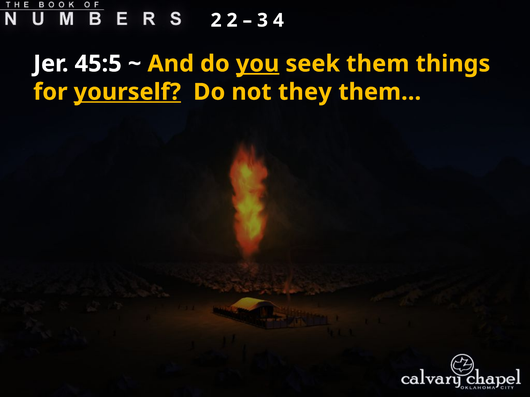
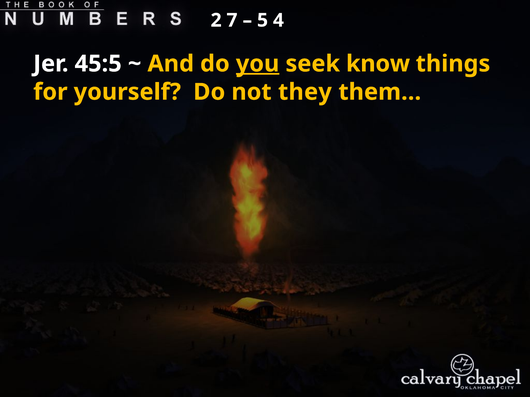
2 2: 2 -> 7 (232, 20)
3: 3 -> 5 (263, 20)
them: them -> know (378, 64)
yourself underline: present -> none (127, 92)
